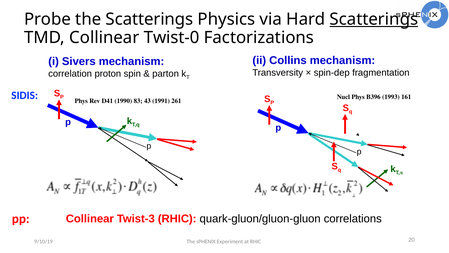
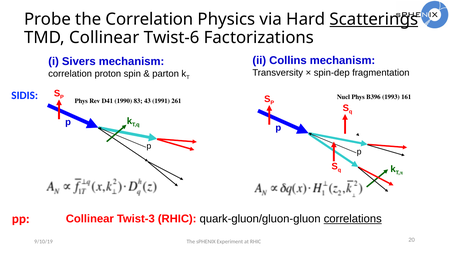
the Scatterings: Scatterings -> Correlation (149, 19)
Twist-0: Twist-0 -> Twist-6 (172, 38)
correlations underline: none -> present (353, 218)
